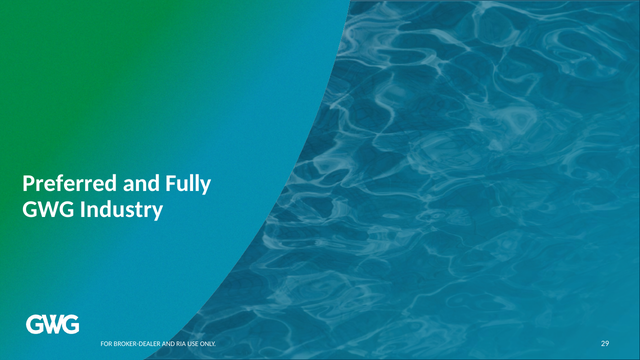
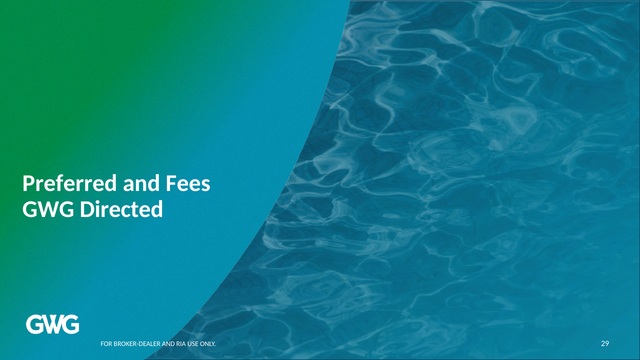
Fully: Fully -> Fees (188, 183)
Industry: Industry -> Directed (122, 209)
